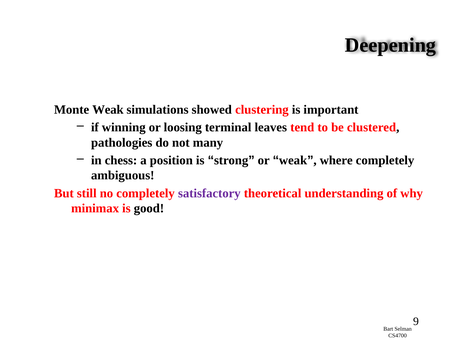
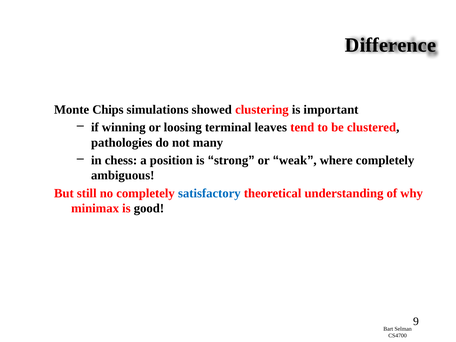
Deepening: Deepening -> Difference (390, 45)
Monte Weak: Weak -> Chips (108, 110)
satisfactory colour: purple -> blue (209, 193)
